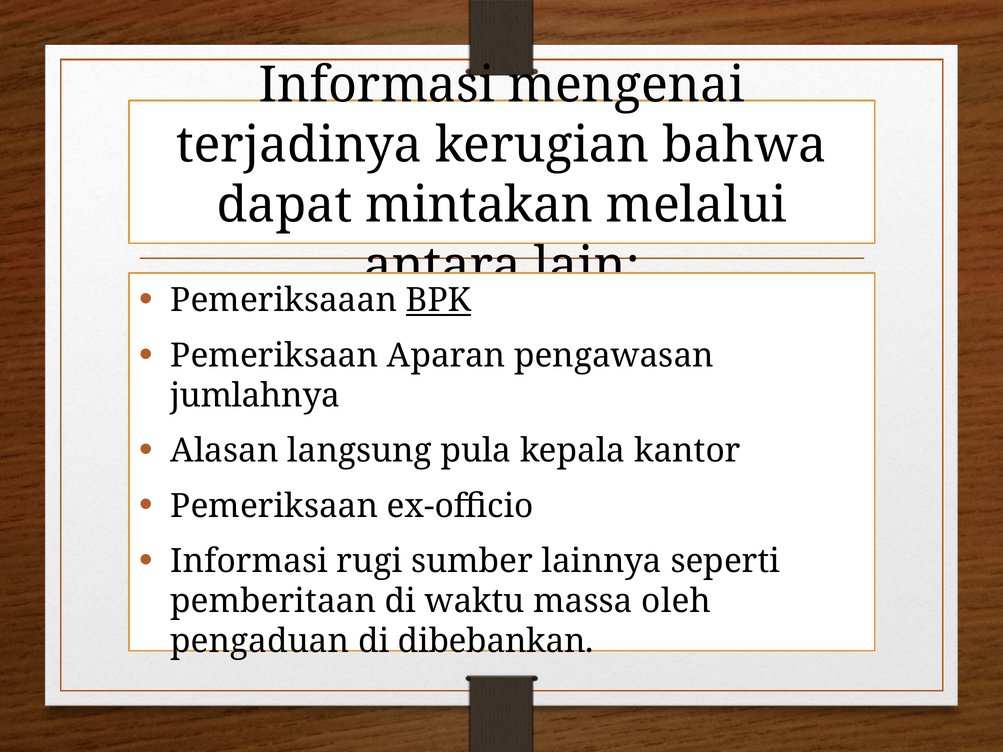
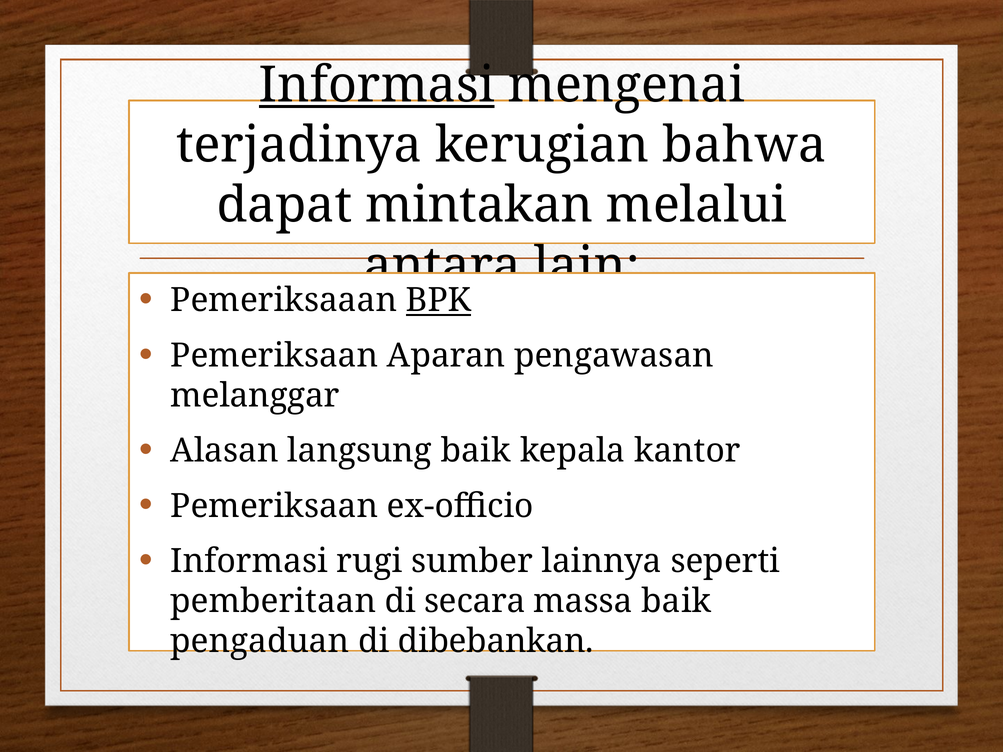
Informasi underline: none -> present (377, 85)
jumlahnya: jumlahnya -> melanggar (255, 396)
langsung pula: pula -> baik (476, 451)
waktu: waktu -> secara (475, 601)
massa oleh: oleh -> baik (676, 601)
